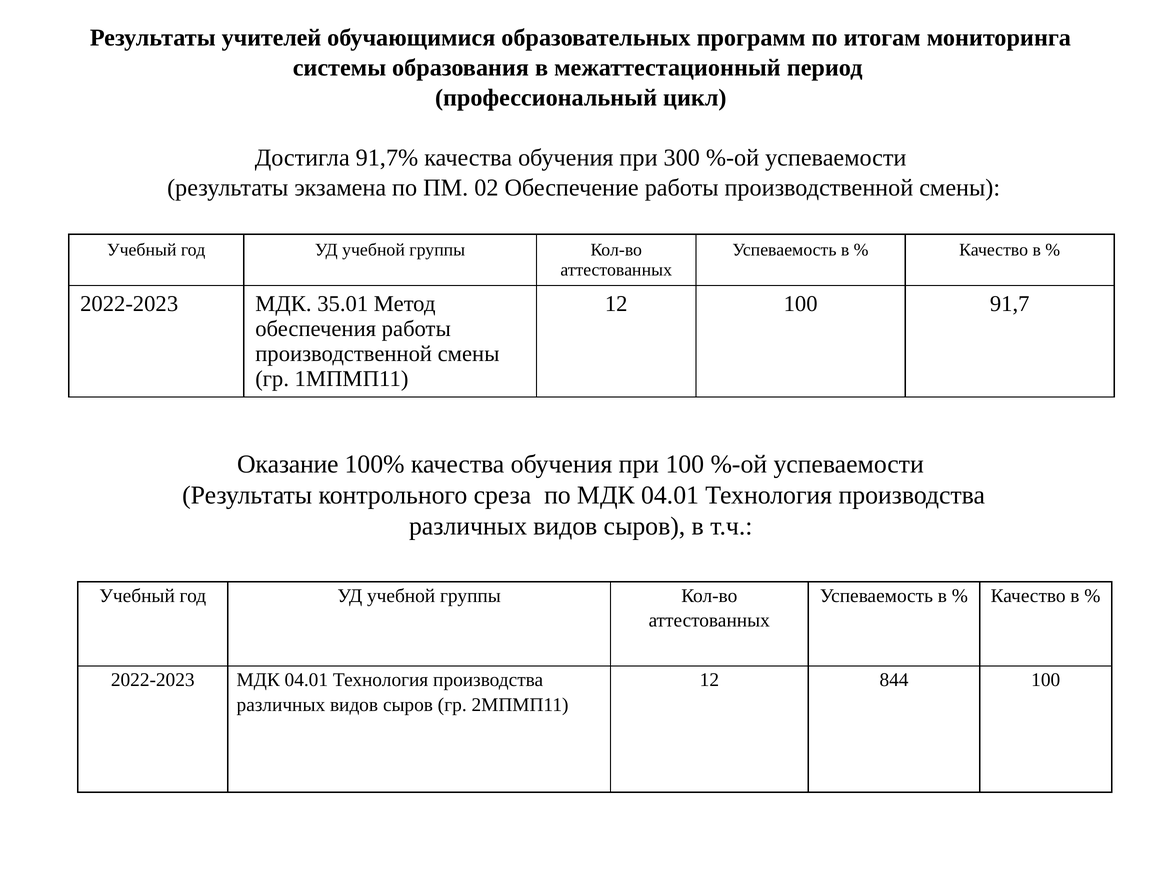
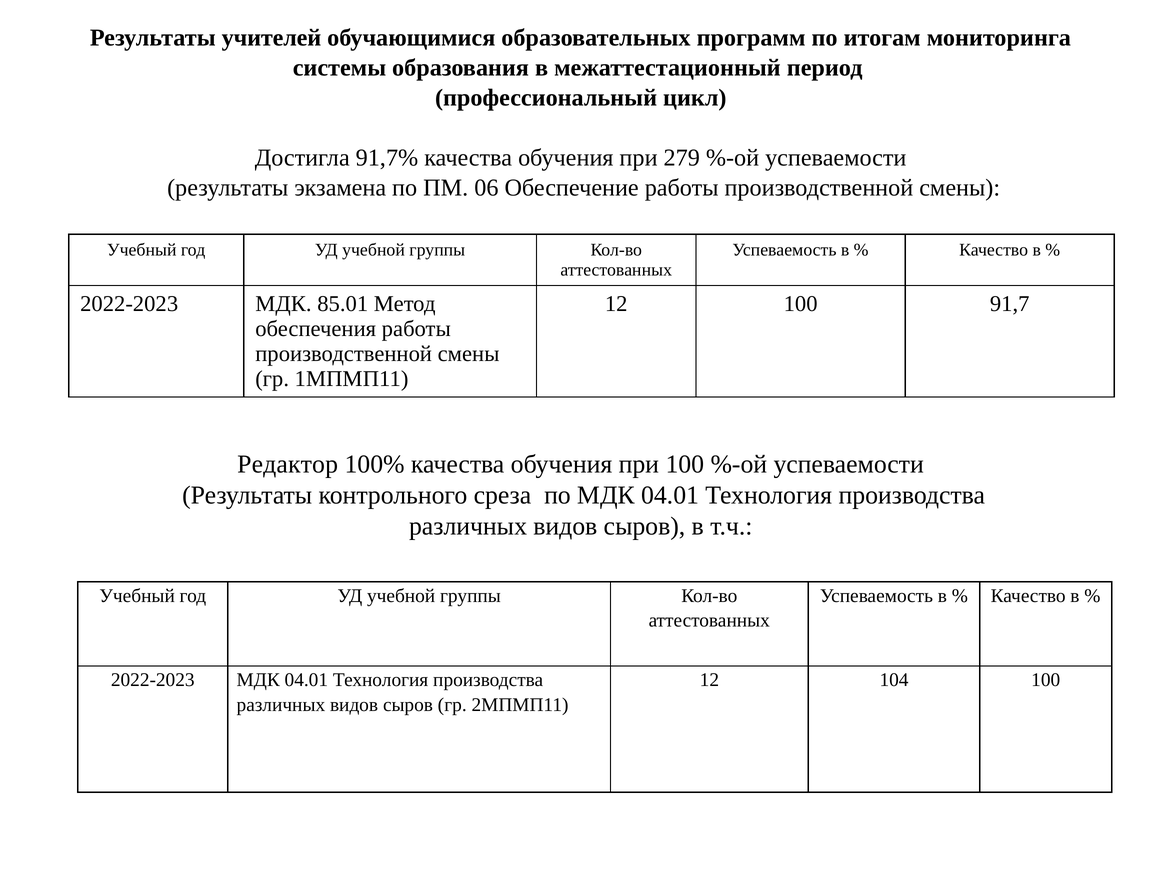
300: 300 -> 279 (682, 158)
02: 02 -> 06 (486, 188)
35.01: 35.01 -> 85.01 (343, 304)
Оказание: Оказание -> Редактор (288, 465)
844: 844 -> 104 (894, 680)
